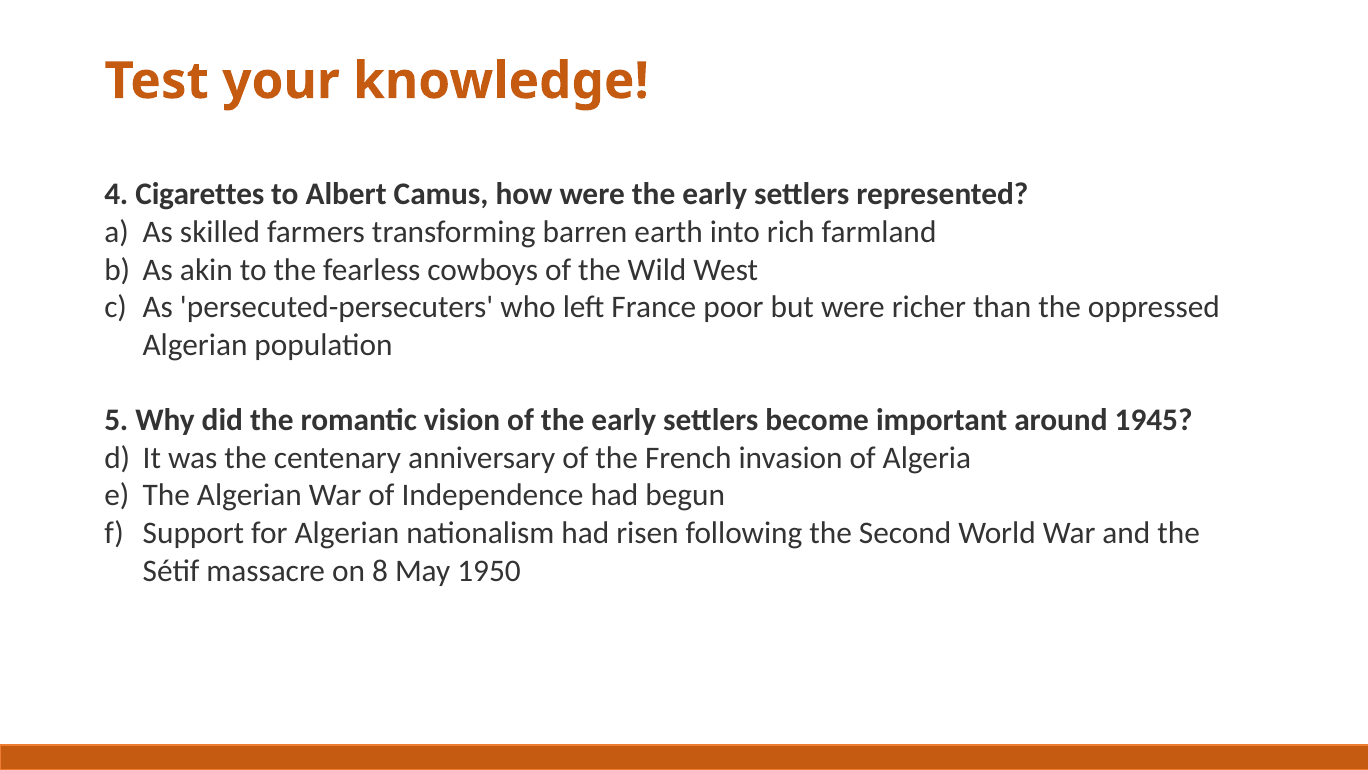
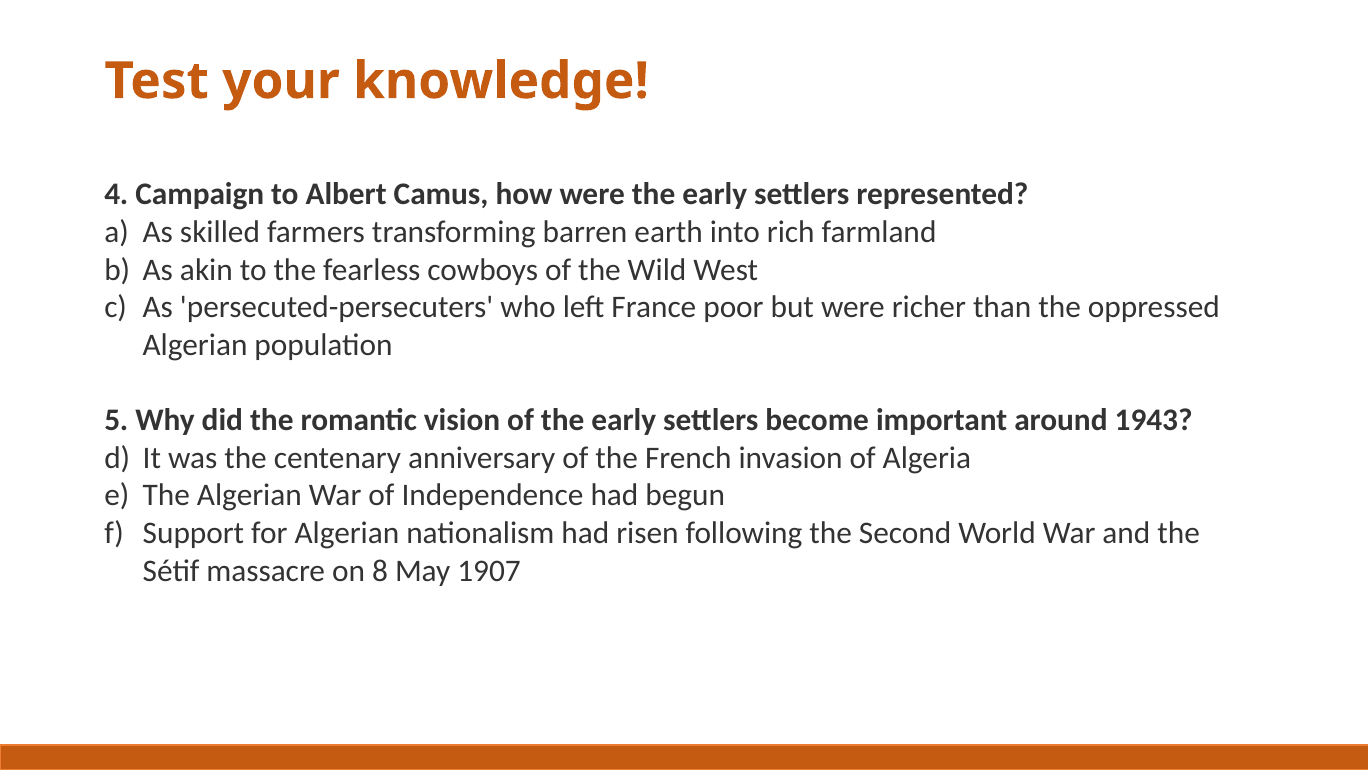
Cigarettes: Cigarettes -> Campaign (200, 194)
1945: 1945 -> 1943 (1154, 420)
1950: 1950 -> 1907 (489, 571)
